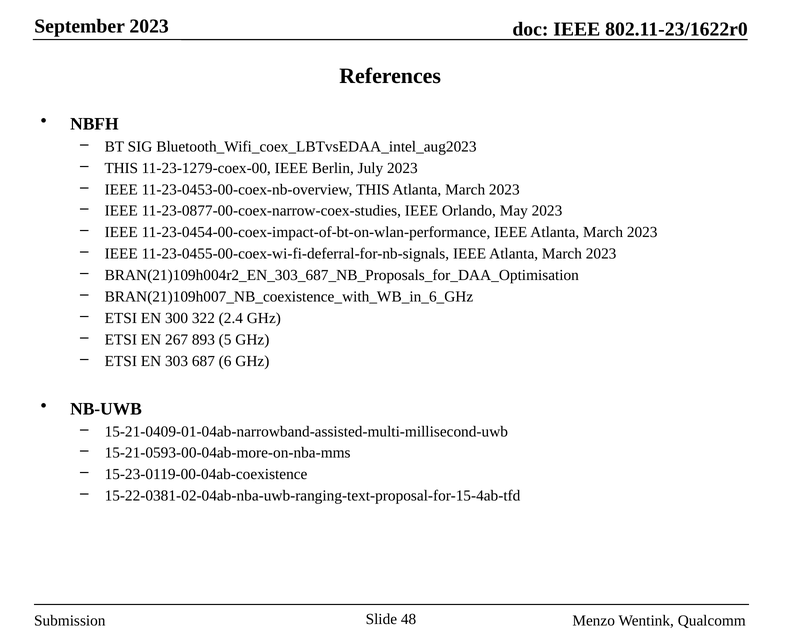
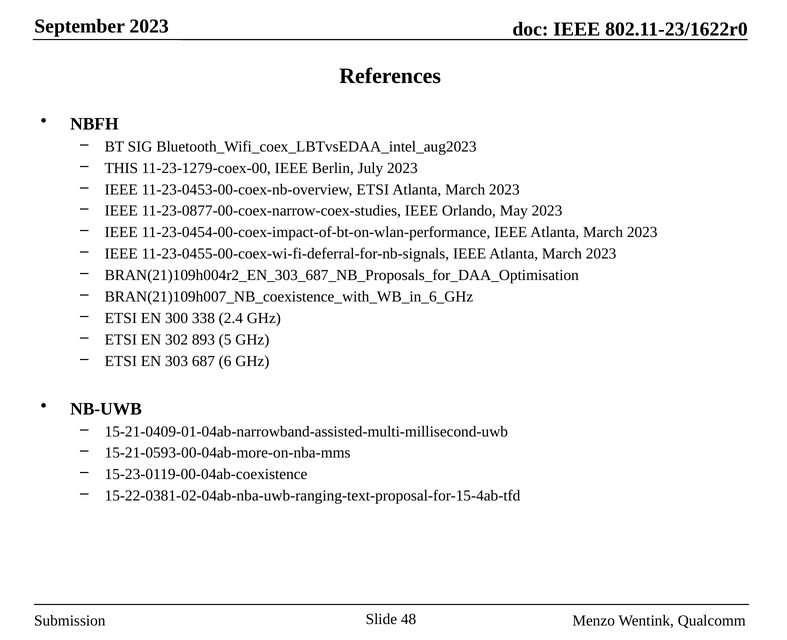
11-23-0453-00-coex-nb-overview THIS: THIS -> ETSI (373, 189)
322: 322 -> 338 (203, 318)
267: 267 -> 302 (177, 340)
